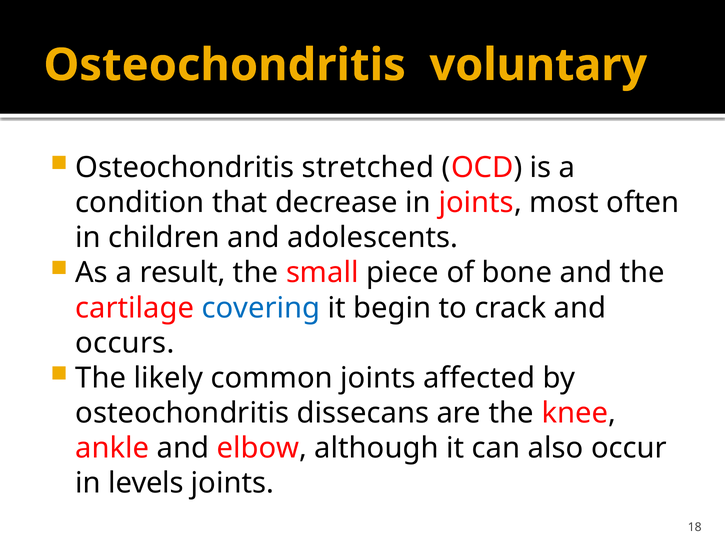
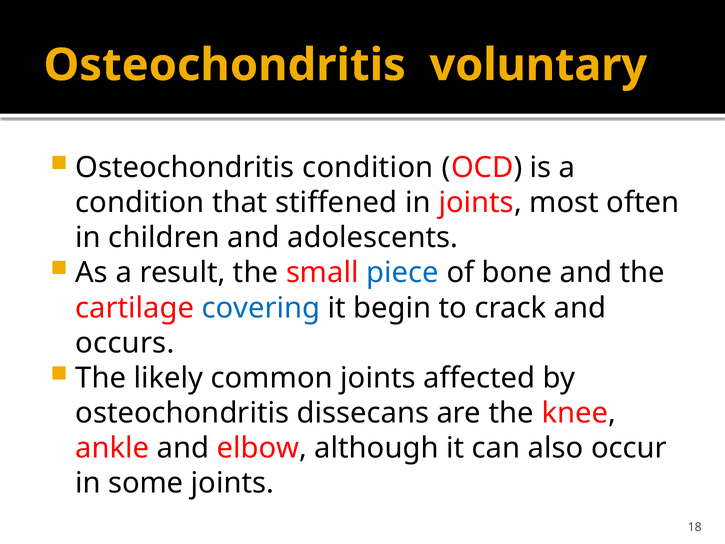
Osteochondritis stretched: stretched -> condition (368, 168)
decrease: decrease -> stiffened (336, 203)
piece colour: black -> blue (402, 273)
levels: levels -> some (146, 483)
